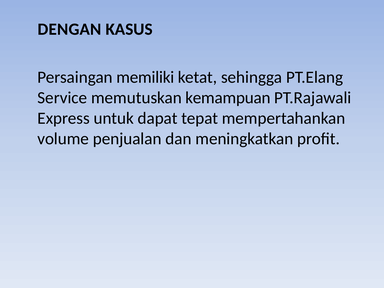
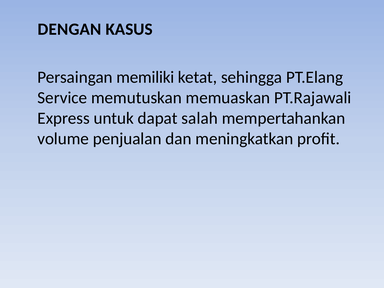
kemampuan: kemampuan -> memuaskan (228, 98)
tepat: tepat -> salah (200, 118)
